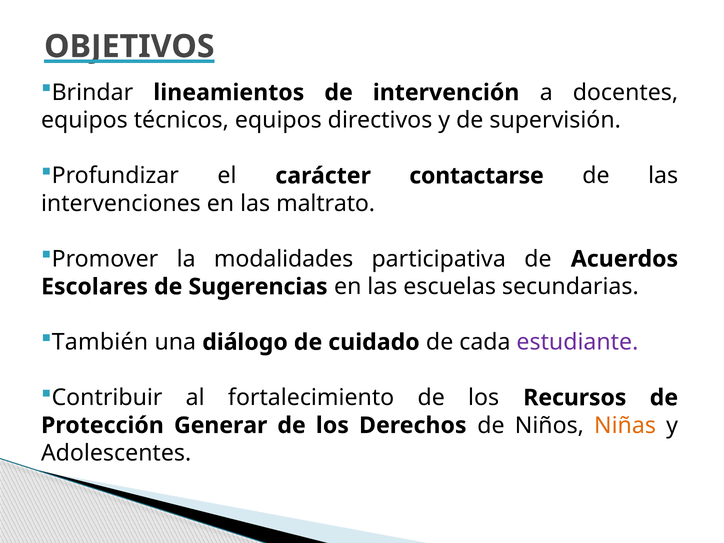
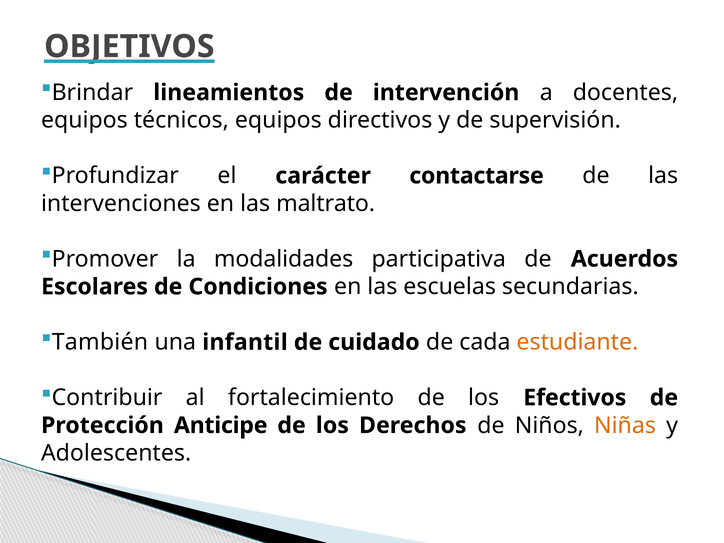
Sugerencias: Sugerencias -> Condiciones (258, 287)
diálogo: diálogo -> infantil (245, 342)
estudiante colour: purple -> orange (577, 342)
Recursos: Recursos -> Efectivos (575, 398)
Generar: Generar -> Anticipe (221, 425)
